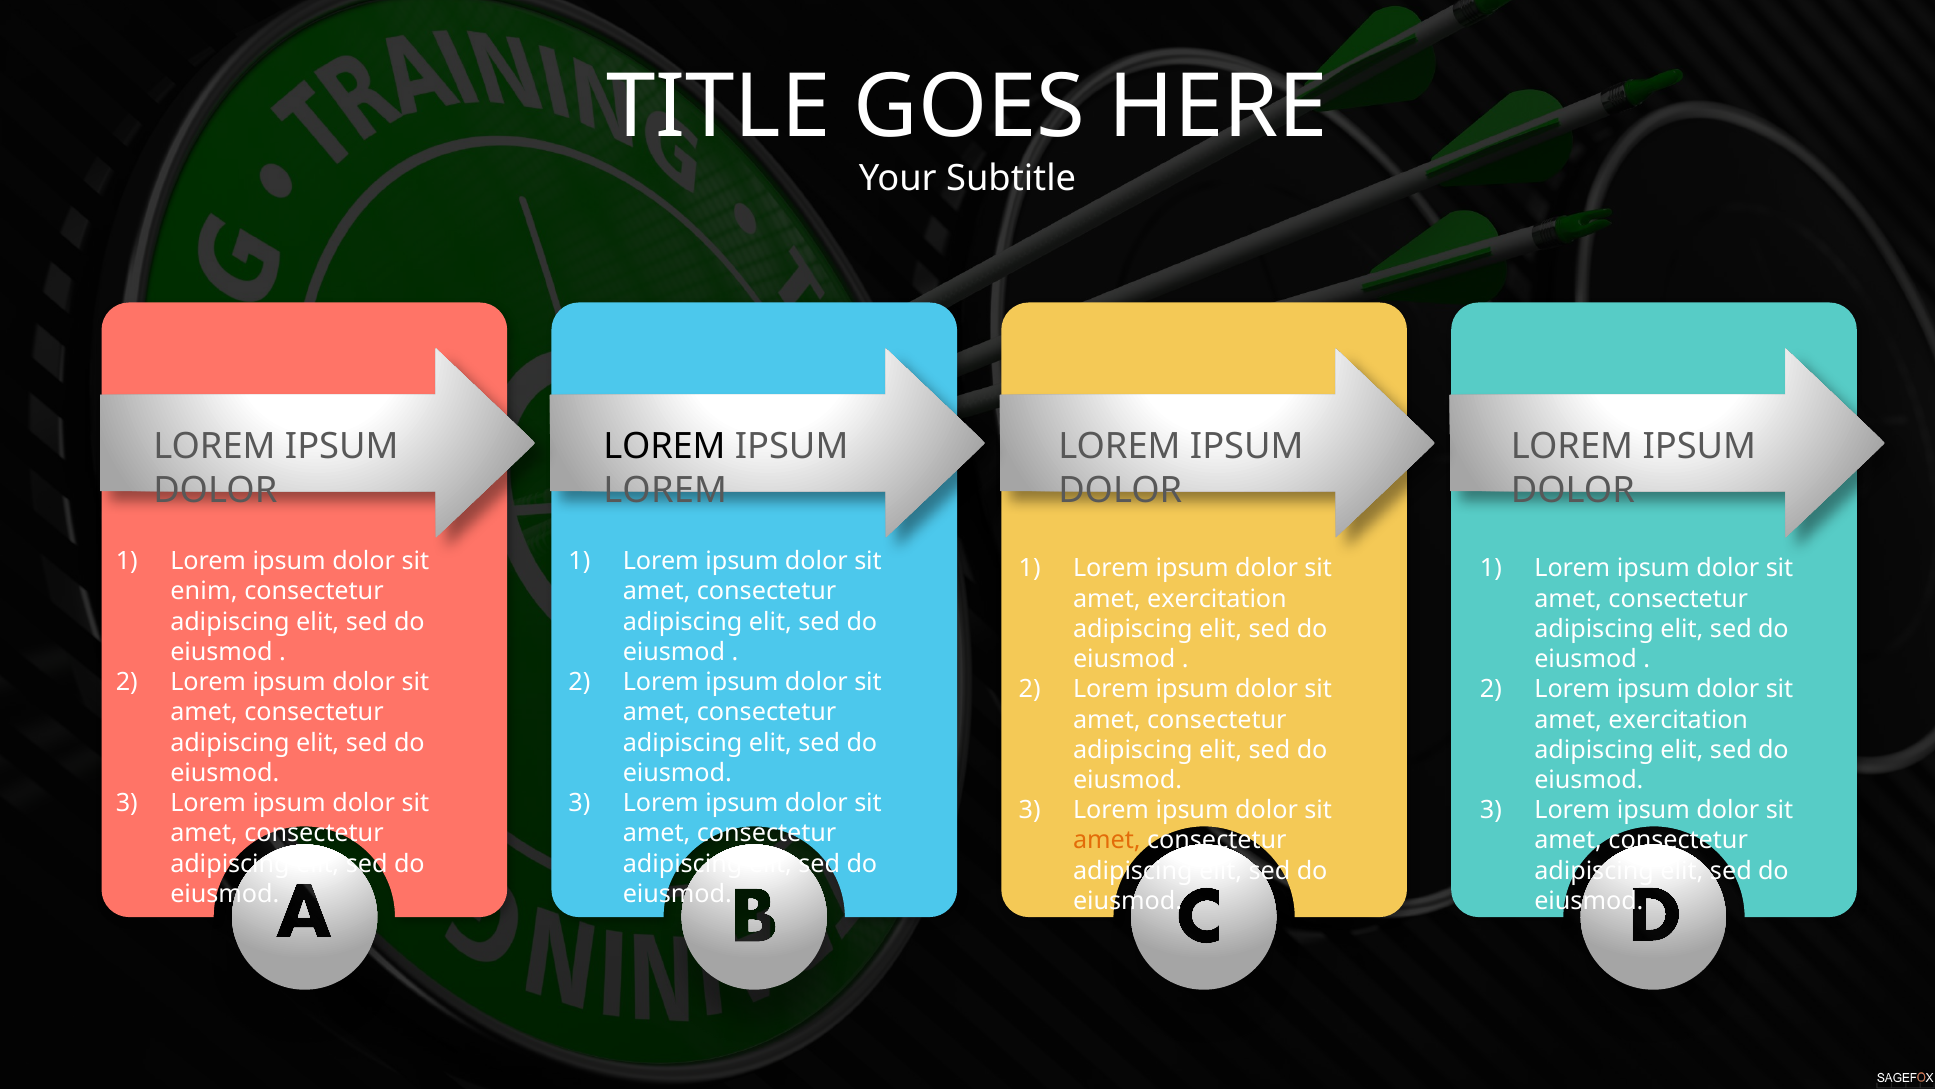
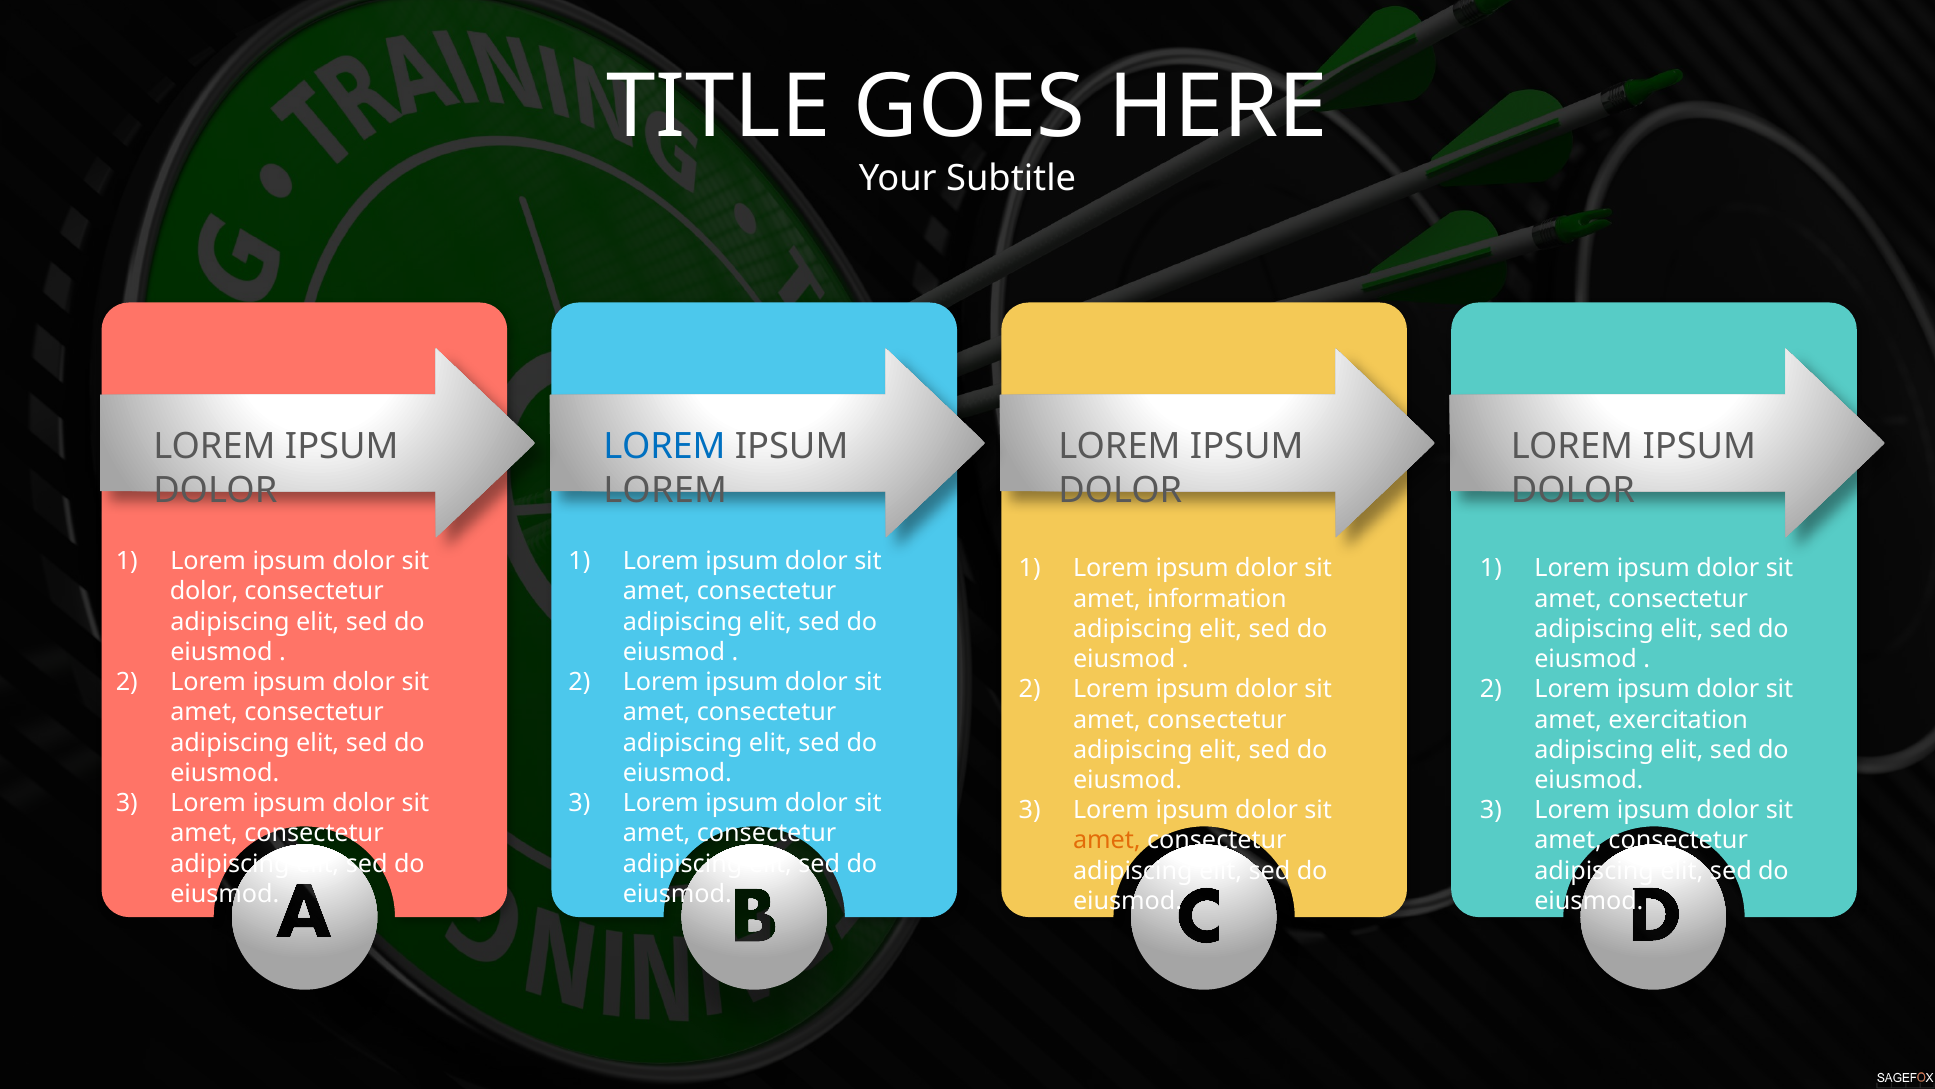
LOREM colour: black -> blue (664, 446)
enim: enim -> dolor (204, 591)
exercitation: exercitation -> information (1217, 598)
